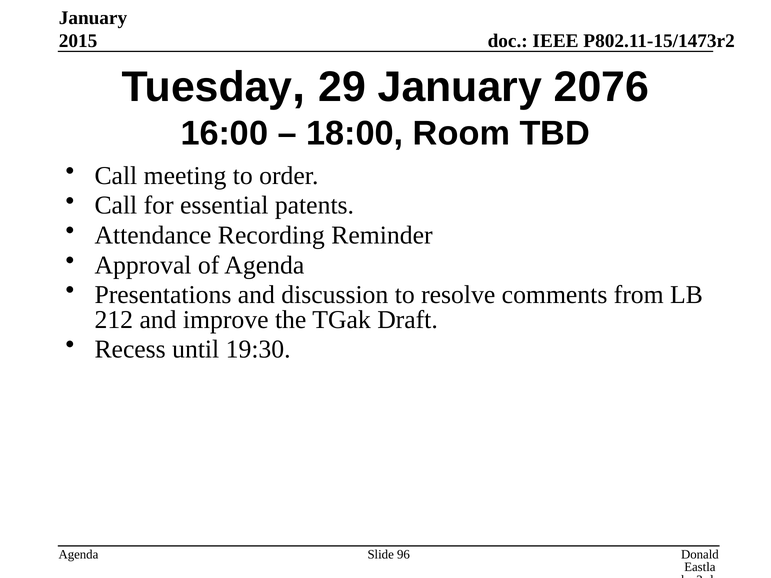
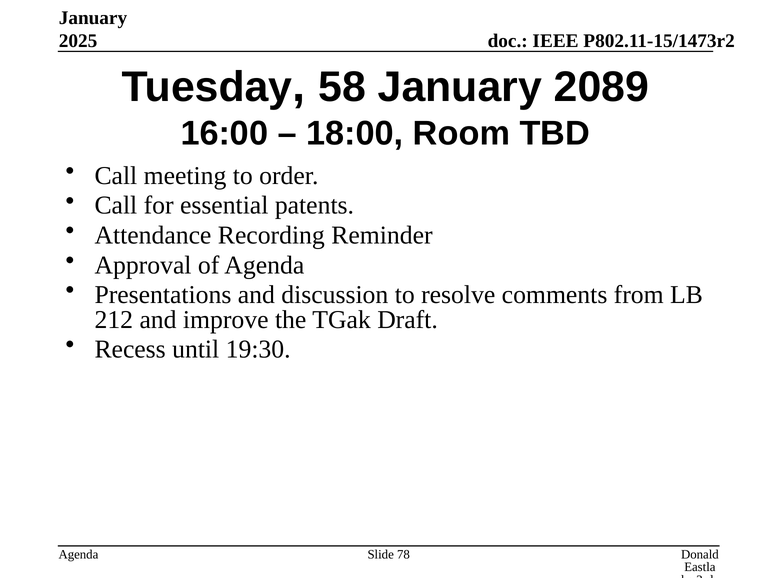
2015: 2015 -> 2025 (78, 41)
29: 29 -> 58 (342, 87)
2076: 2076 -> 2089 (601, 87)
96: 96 -> 78 (403, 555)
